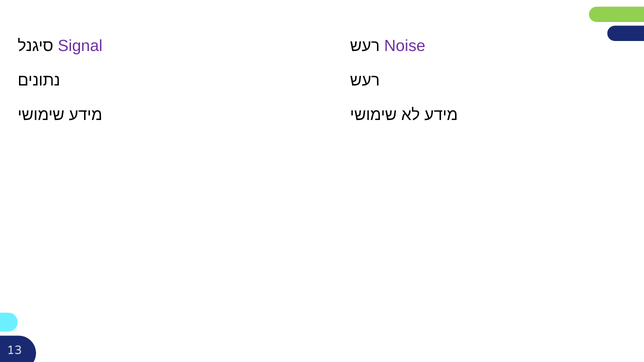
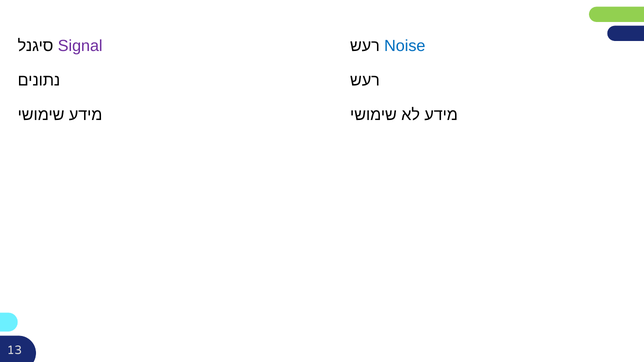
Noise colour: purple -> blue (405, 46)
